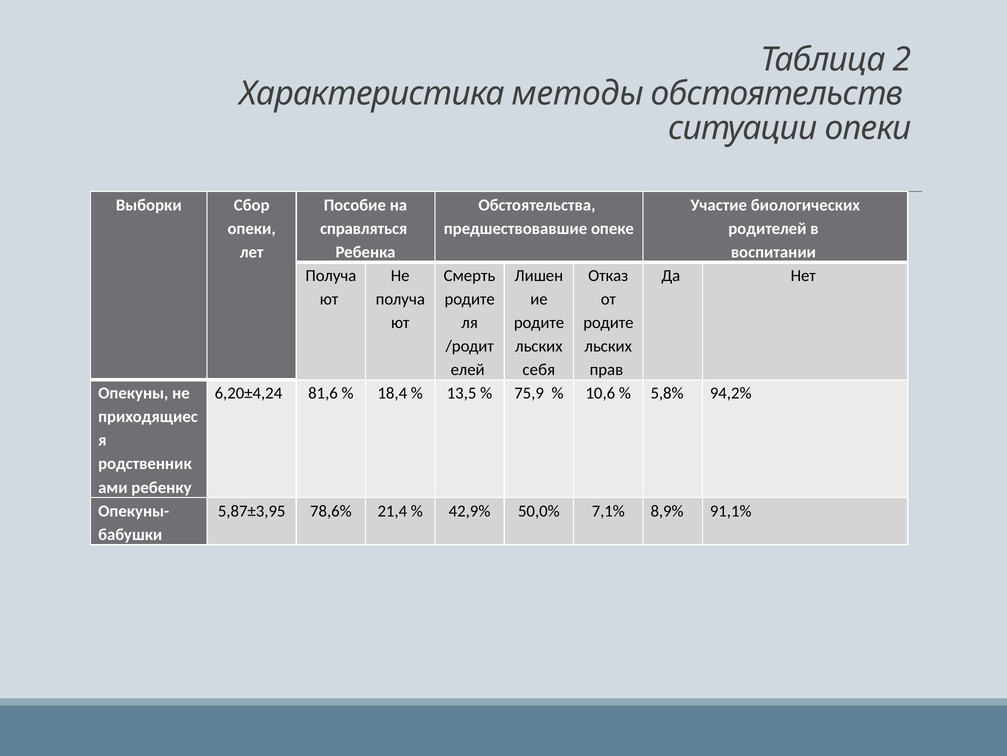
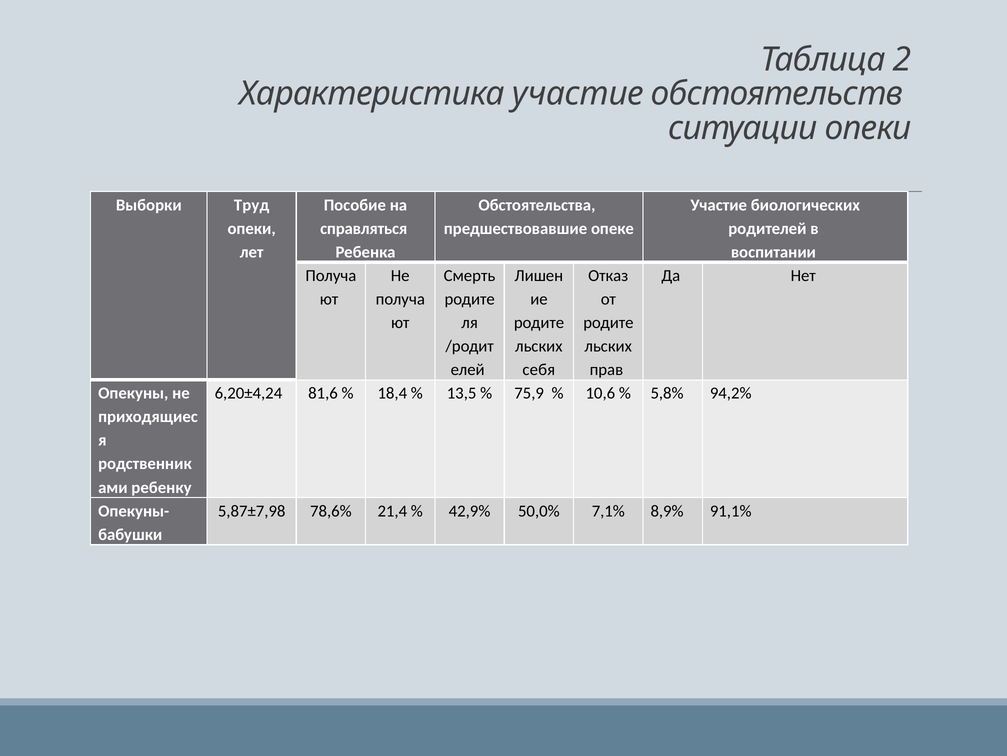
Характеристика методы: методы -> участие (578, 94)
Сбор: Сбор -> Труд (252, 205)
5,87±3,95: 5,87±3,95 -> 5,87±7,98 (252, 511)
